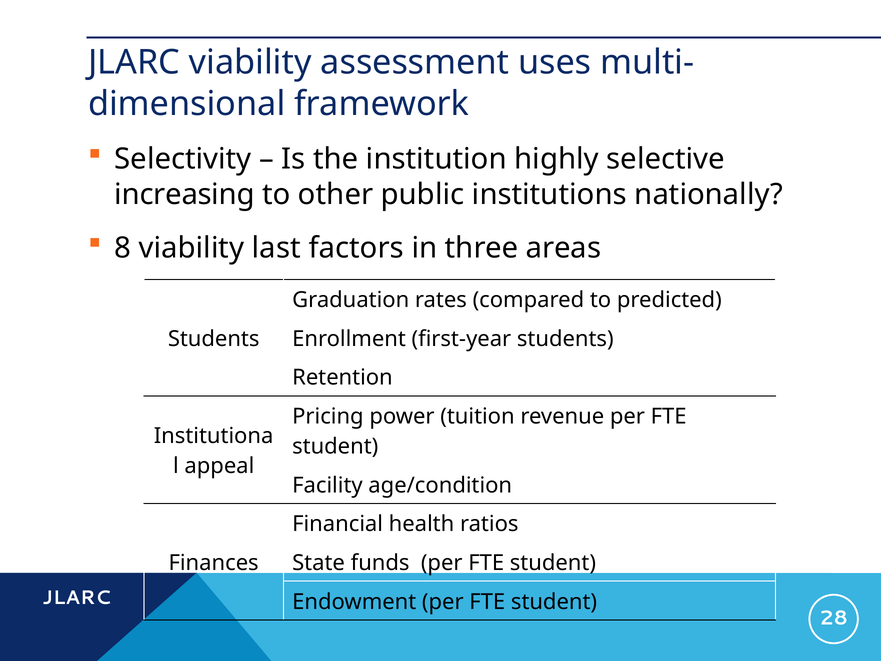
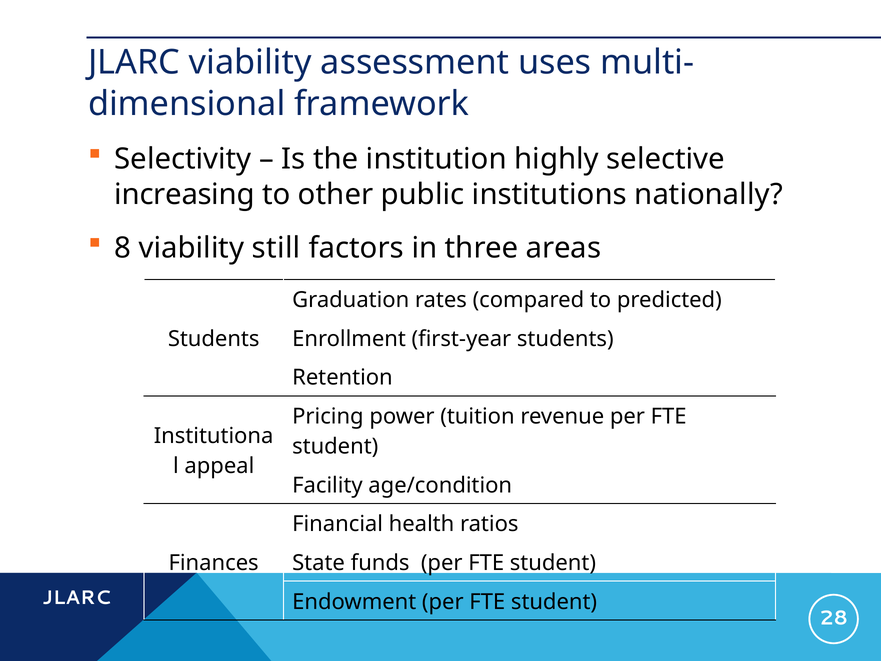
last: last -> still (276, 248)
